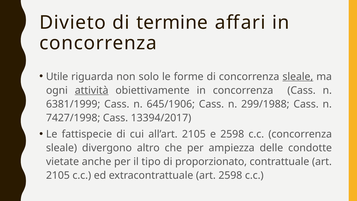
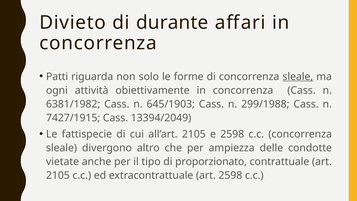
termine: termine -> durante (172, 23)
Utile: Utile -> Patti (57, 76)
attività underline: present -> none (92, 90)
6381/1999: 6381/1999 -> 6381/1982 (73, 104)
645/1906: 645/1906 -> 645/1903 (171, 104)
7427/1998: 7427/1998 -> 7427/1915 (73, 118)
13394/2017: 13394/2017 -> 13394/2049 (161, 118)
